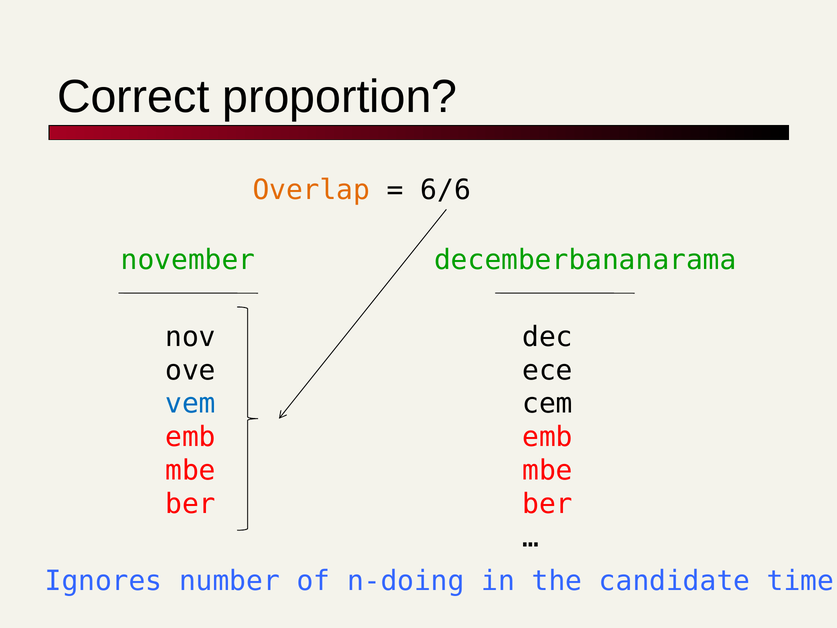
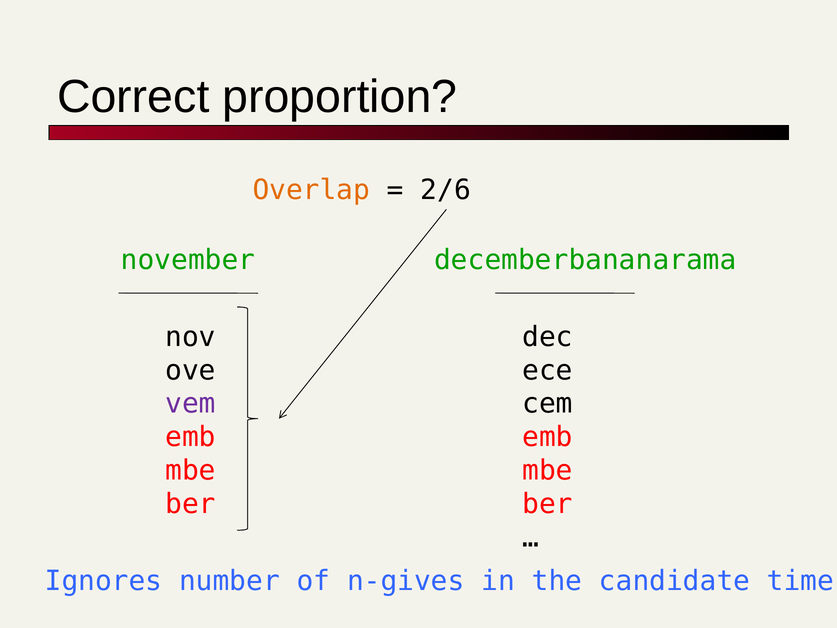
6/6: 6/6 -> 2/6 (446, 190)
vem colour: blue -> purple (191, 404)
n-doing: n-doing -> n-gives (406, 581)
